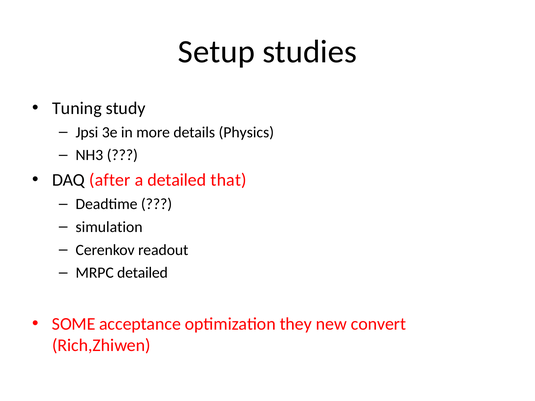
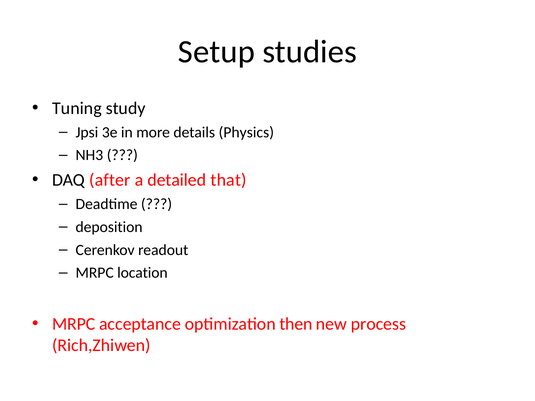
simulation: simulation -> deposition (109, 227)
MRPC detailed: detailed -> location (142, 273)
SOME: SOME -> MRPC (74, 324)
they: they -> then (296, 324)
convert: convert -> process (378, 324)
